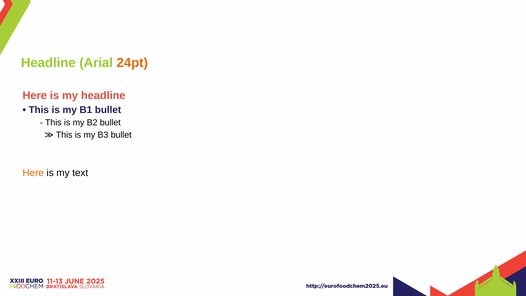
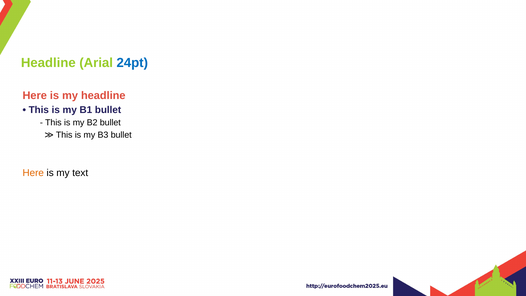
24pt colour: orange -> blue (132, 63)
